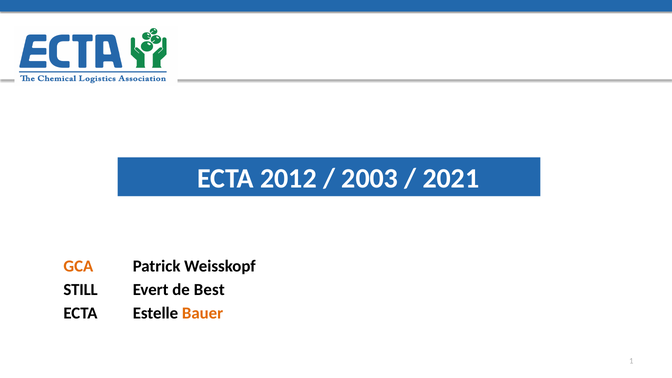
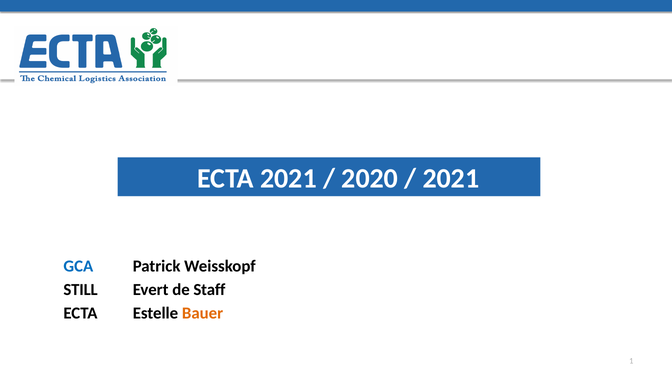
ECTA 2012: 2012 -> 2021 (288, 179)
2003: 2003 -> 2020 (370, 179)
GCA colour: orange -> blue (78, 266)
Best: Best -> Staff (209, 290)
